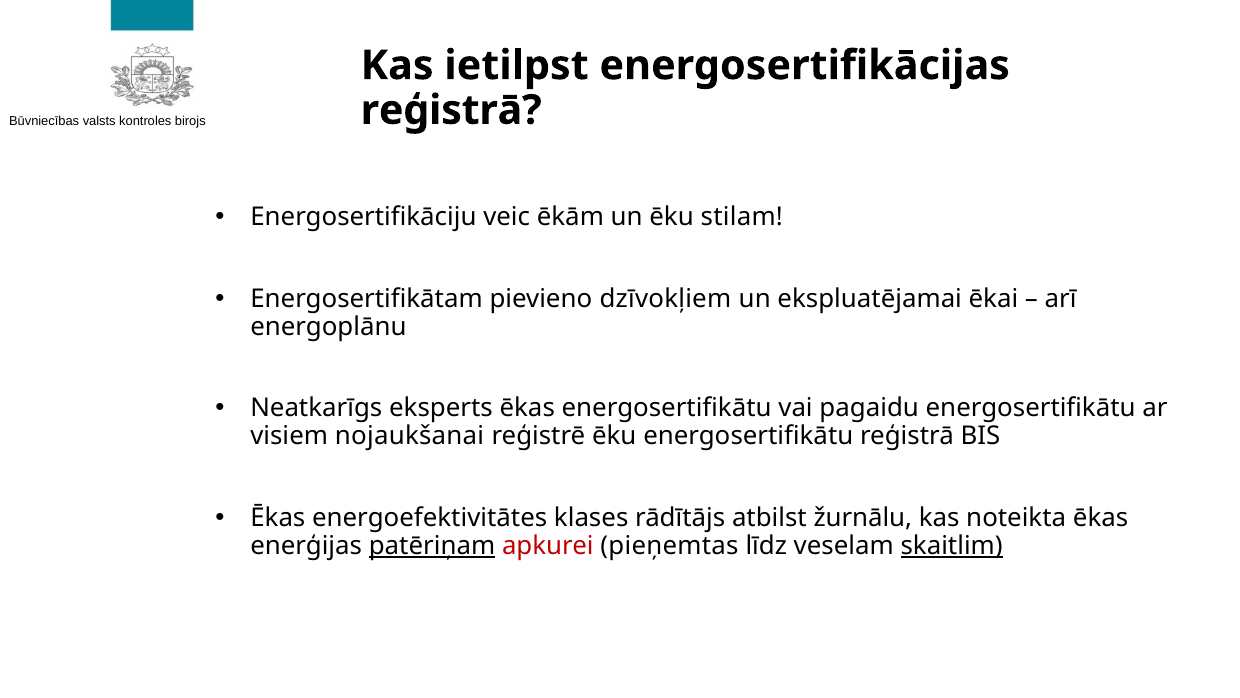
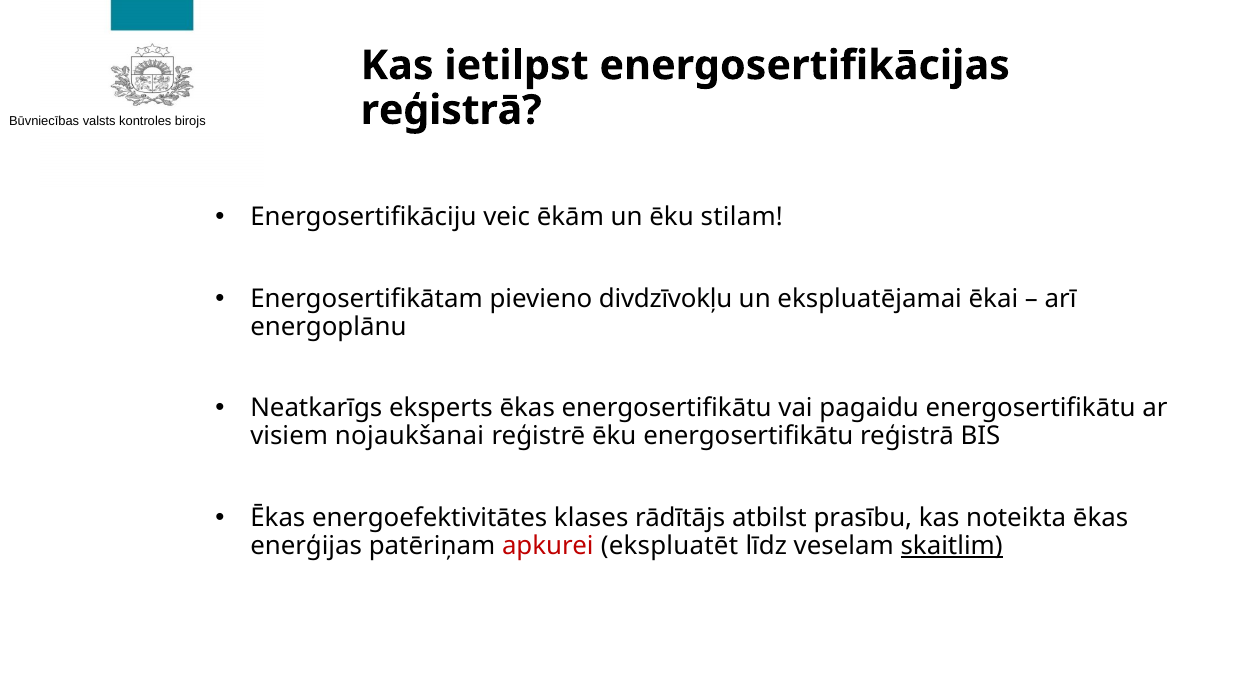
dzīvokļiem: dzīvokļiem -> divdzīvokļu (666, 299)
žurnālu: žurnālu -> prasību (863, 518)
patēriņam underline: present -> none (432, 546)
pieņemtas: pieņemtas -> ekspluatēt (669, 546)
